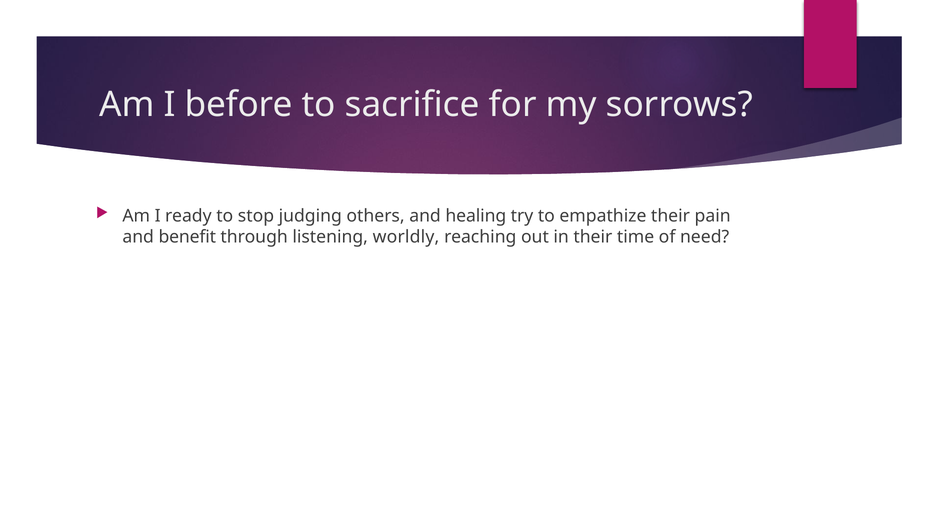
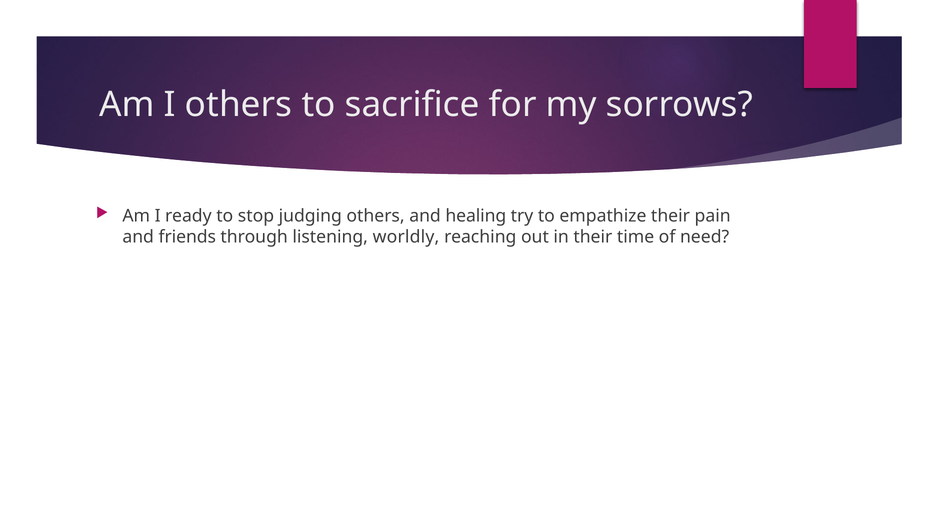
I before: before -> others (239, 105)
benefit: benefit -> friends (187, 237)
